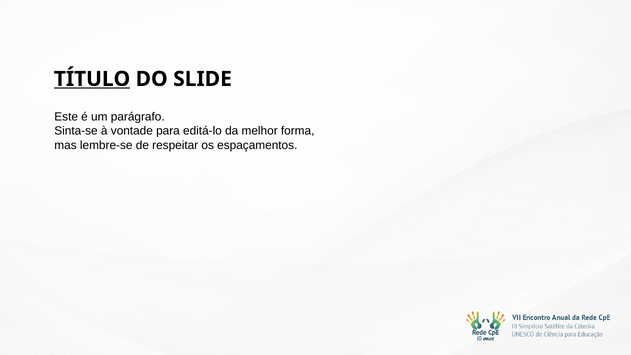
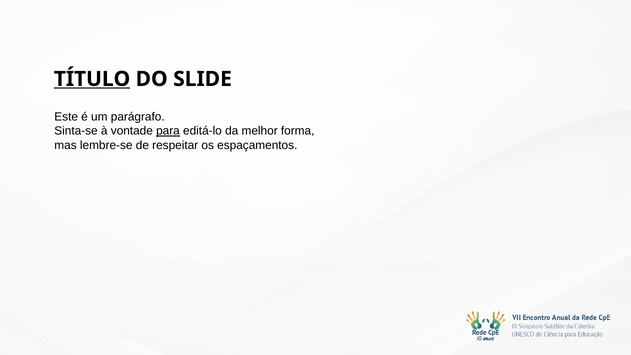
para underline: none -> present (168, 131)
